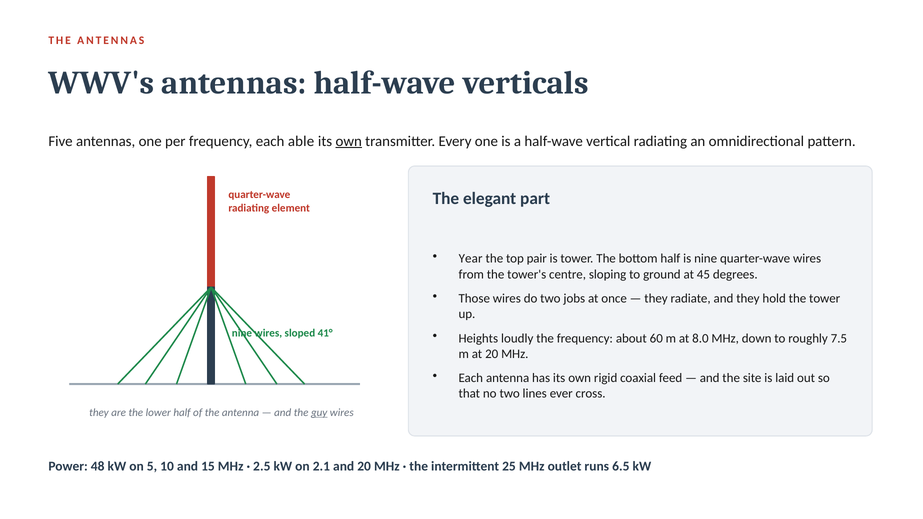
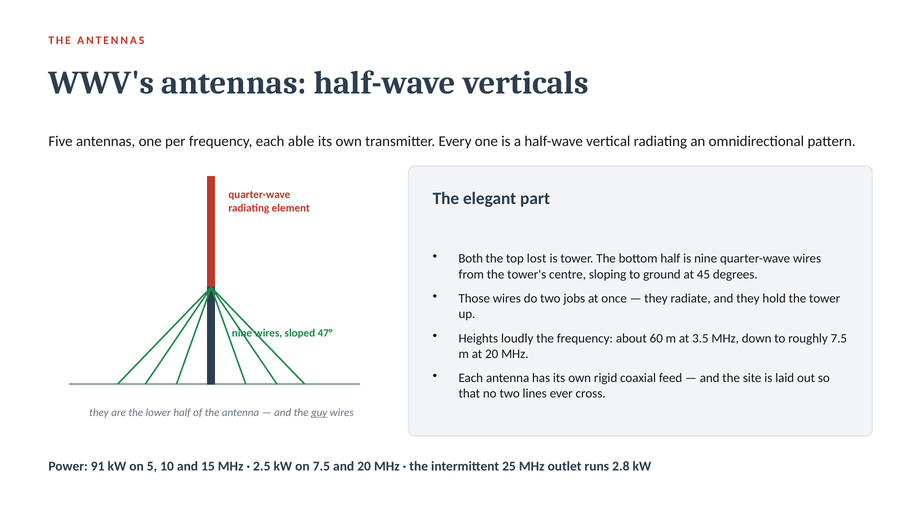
own underline: present -> none (349, 141)
Year: Year -> Both (471, 259)
pair: pair -> lost (537, 259)
41°: 41° -> 47° (325, 333)
8.0: 8.0 -> 3.5 (700, 338)
48: 48 -> 91 (98, 466)
on 2.1: 2.1 -> 7.5 (321, 466)
6.5: 6.5 -> 2.8 (621, 466)
